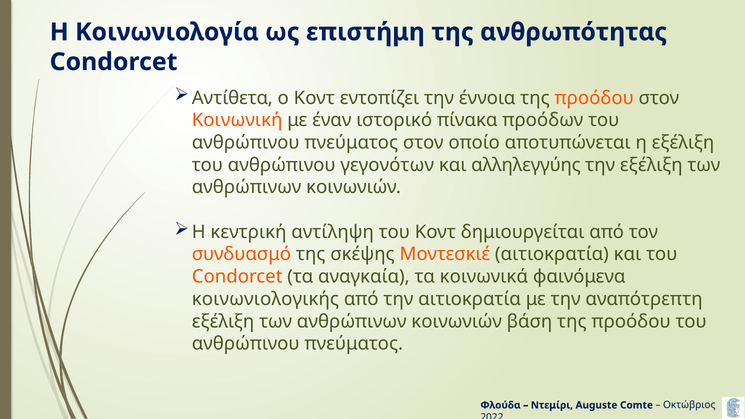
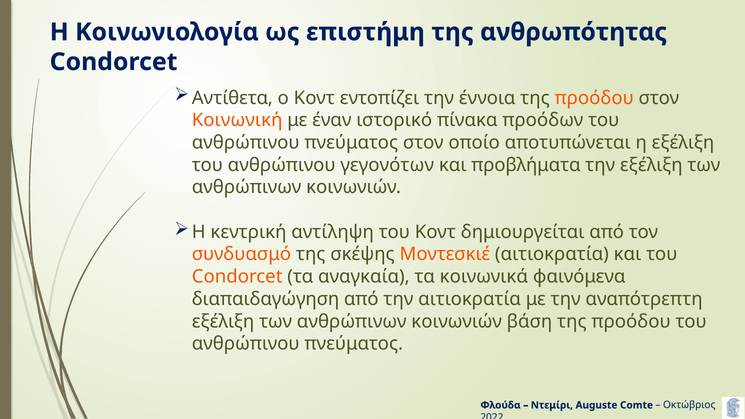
αλληλεγγύης: αλληλεγγύης -> προβλήματα (526, 165)
κοινωνιολογικής: κοινωνιολογικής -> διαπαιδαγώγηση (266, 299)
